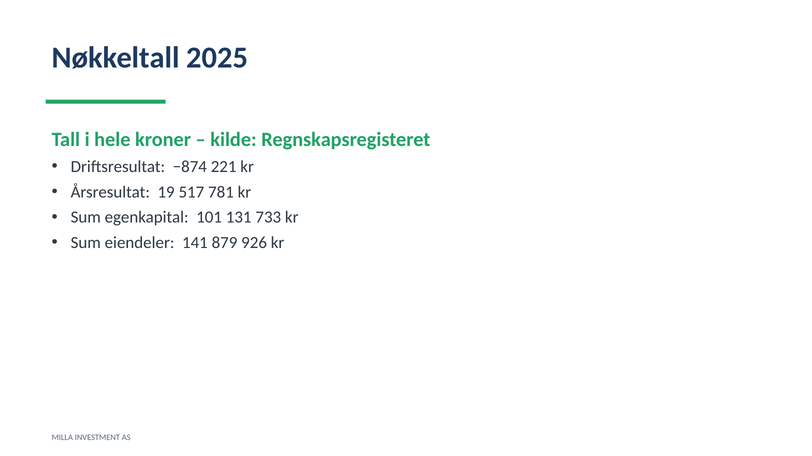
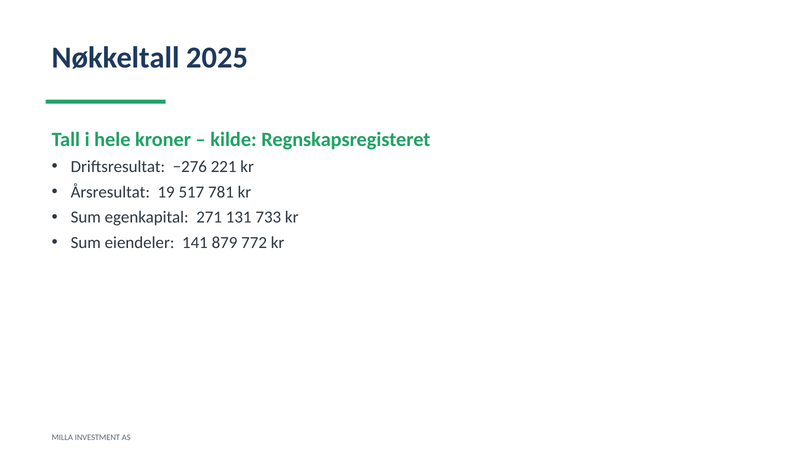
−874: −874 -> −276 (190, 167)
101: 101 -> 271 (209, 218)
926: 926 -> 772 (254, 243)
